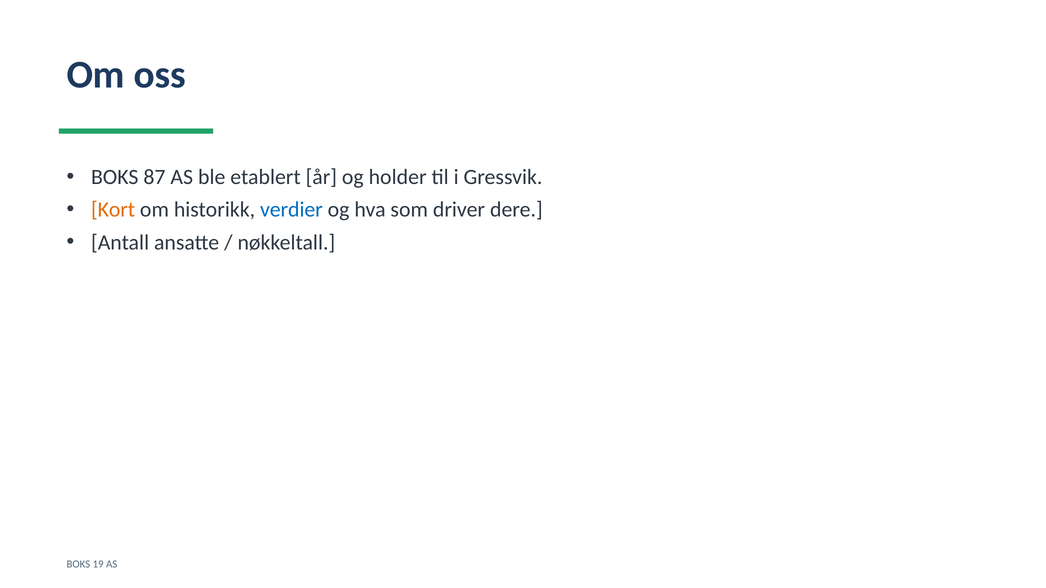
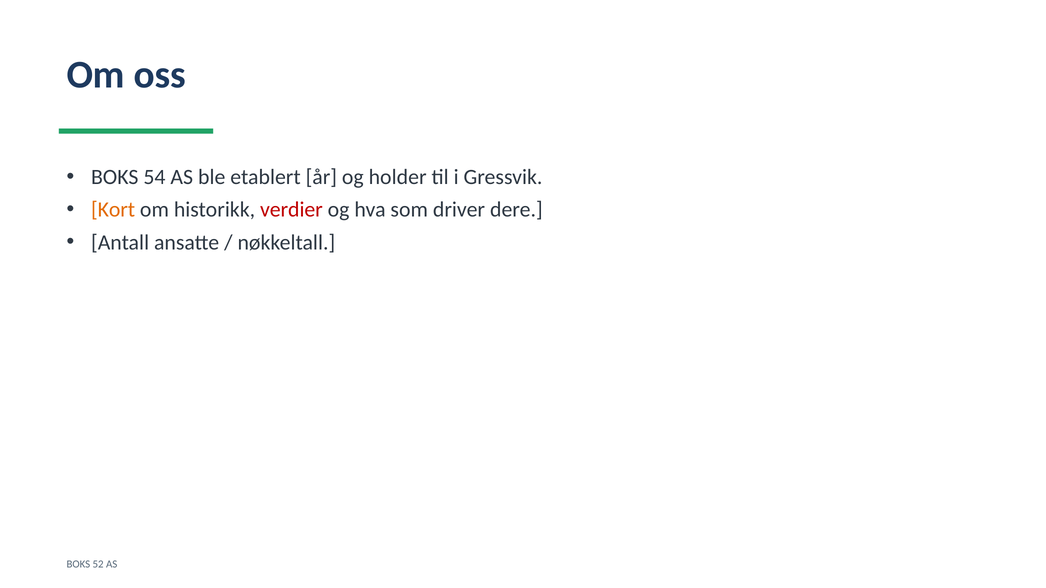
87: 87 -> 54 (154, 177)
verdier colour: blue -> red (291, 210)
19: 19 -> 52 (98, 565)
